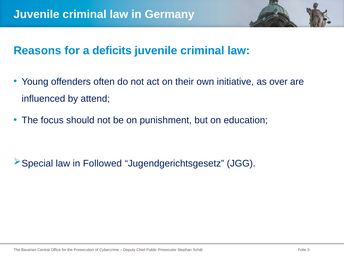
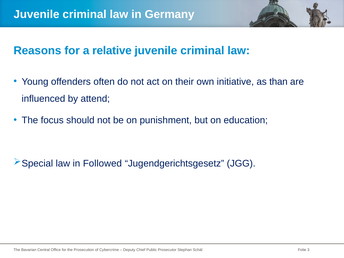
deficits: deficits -> relative (112, 51)
over: over -> than (278, 82)
